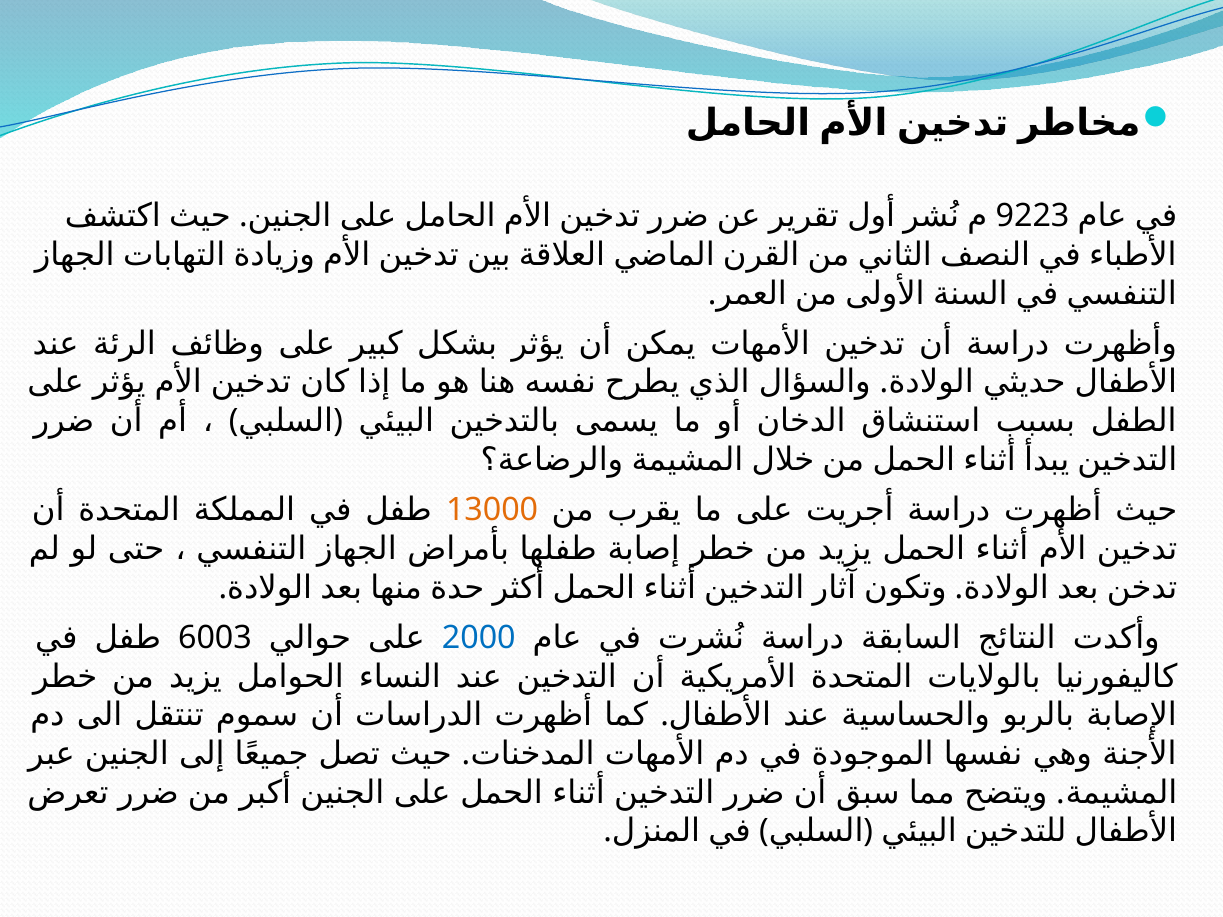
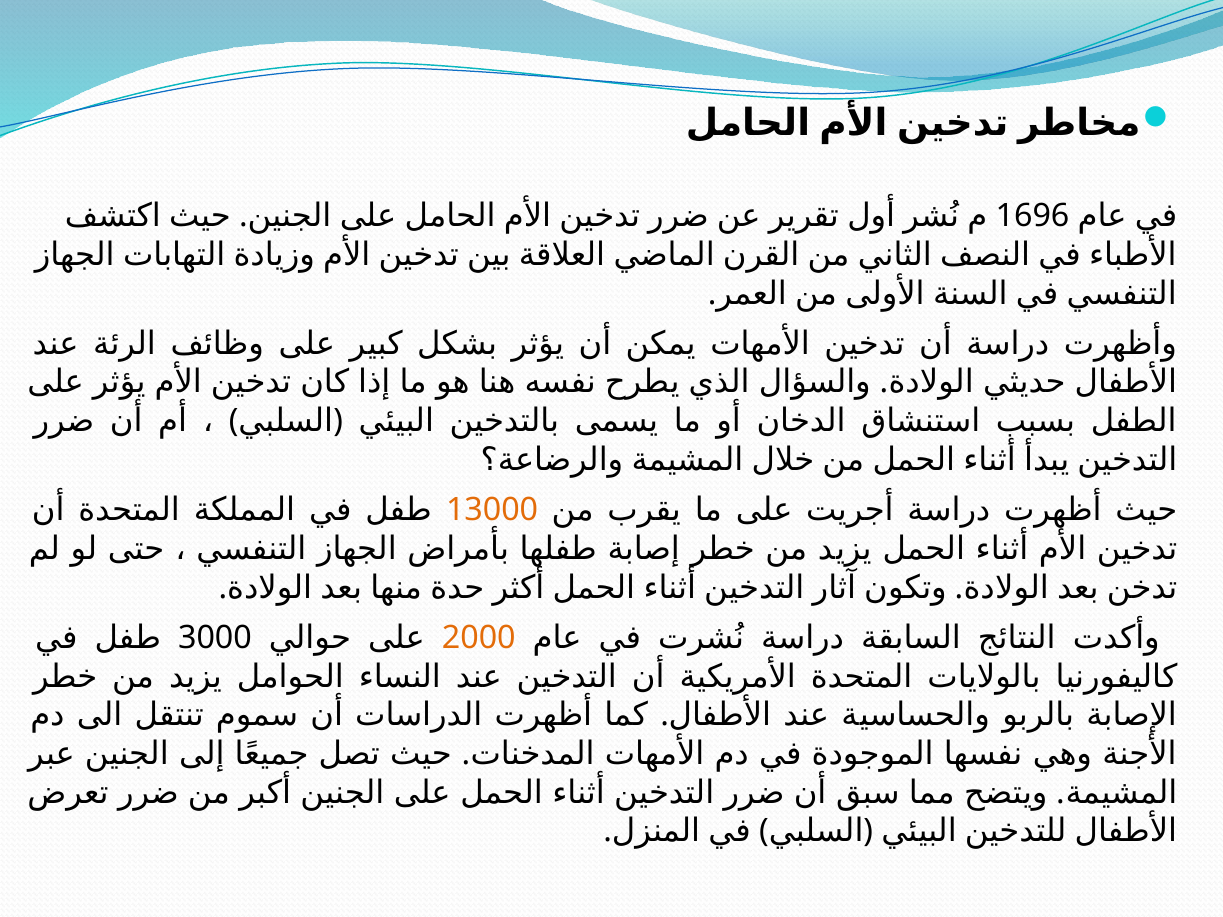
9223: 9223 -> 1696 (1033, 216)
6003: 6003 -> 3000 (215, 638)
2000 colour: blue -> orange (479, 638)
